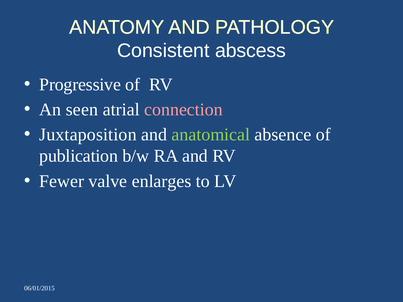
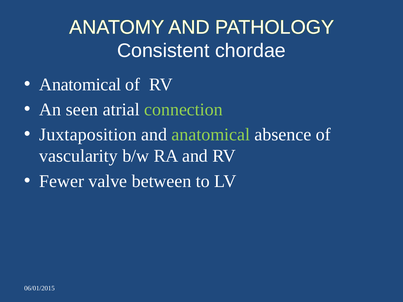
abscess: abscess -> chordae (250, 51)
Progressive: Progressive -> Anatomical (80, 85)
connection colour: pink -> light green (183, 110)
publication: publication -> vascularity (79, 156)
enlarges: enlarges -> between (162, 181)
